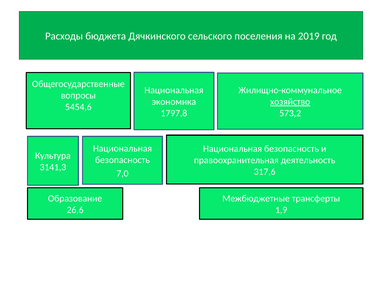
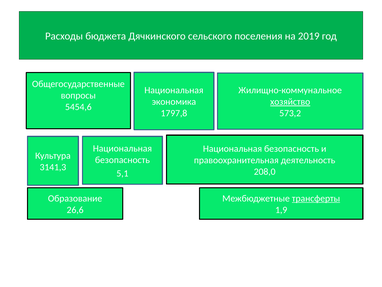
317,6: 317,6 -> 208,0 (265, 171)
7,0: 7,0 -> 5,1 (122, 173)
трансферты underline: none -> present (316, 198)
